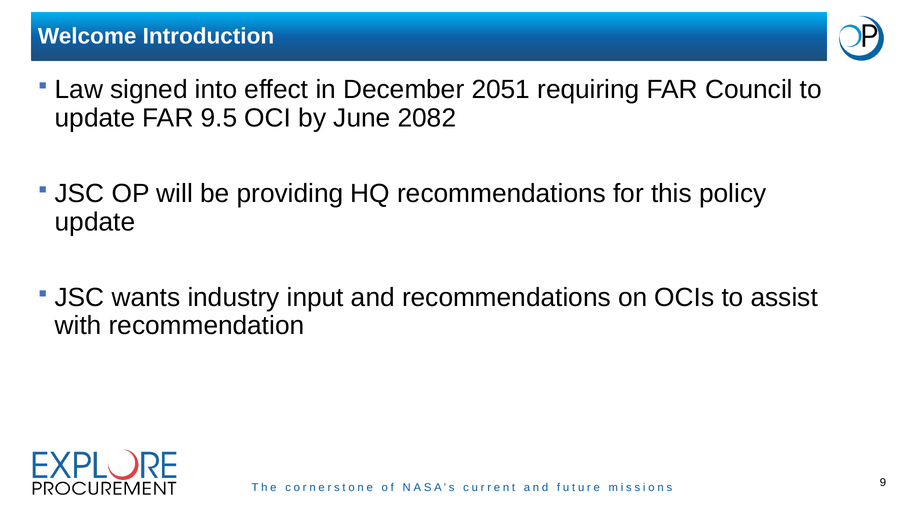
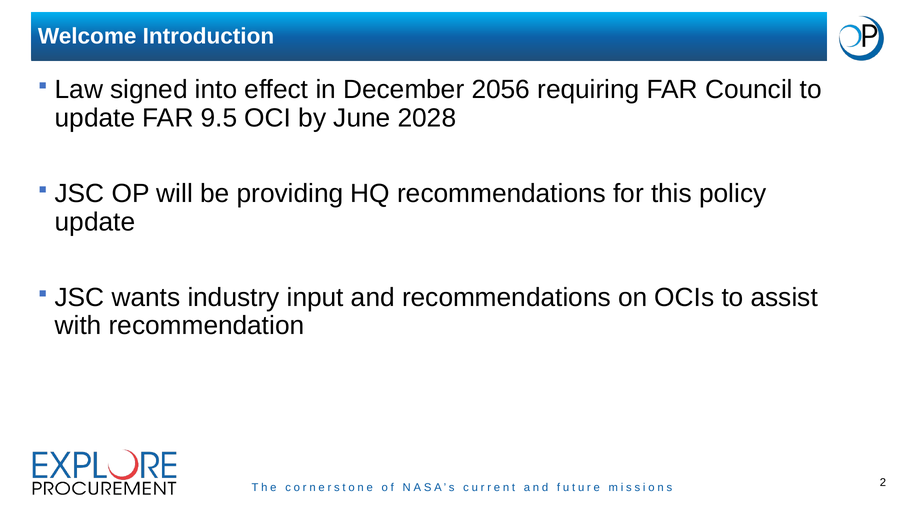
2051: 2051 -> 2056 (501, 90)
2082: 2082 -> 2028 (427, 118)
9: 9 -> 2 (883, 483)
